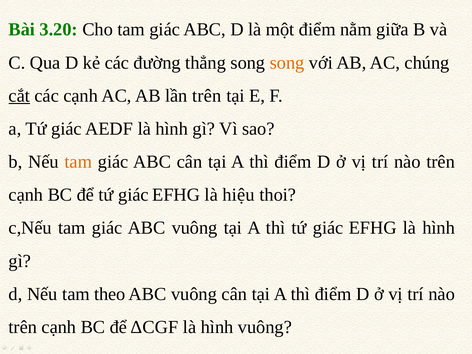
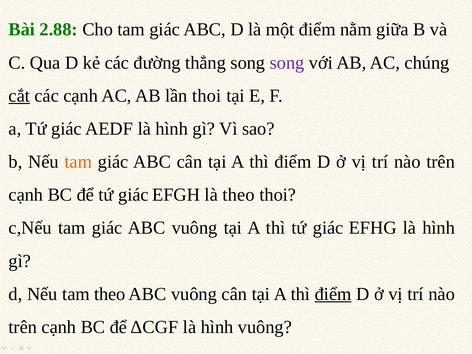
3.20: 3.20 -> 2.88 (59, 30)
song colour: orange -> purple (287, 63)
lần trên: trên -> thoi (207, 96)
để tứ giác EFHG: EFHG -> EFGH (176, 195)
là hiệu: hiệu -> theo (239, 195)
điểm underline: none -> present (333, 294)
